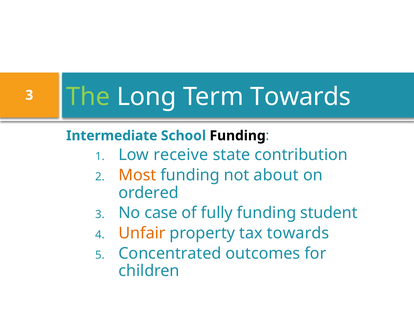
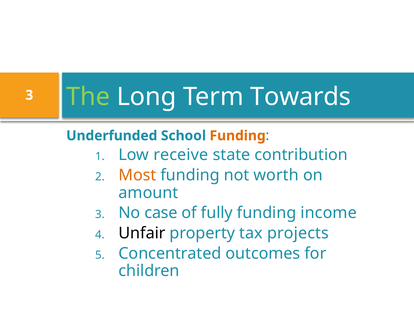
Intermediate: Intermediate -> Underfunded (112, 135)
Funding colour: black -> orange (238, 135)
about: about -> worth (276, 175)
ordered: ordered -> amount (148, 192)
student: student -> income (329, 213)
Unfair colour: orange -> black (142, 233)
tax towards: towards -> projects (298, 233)
